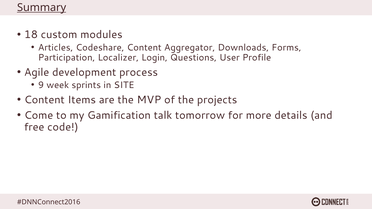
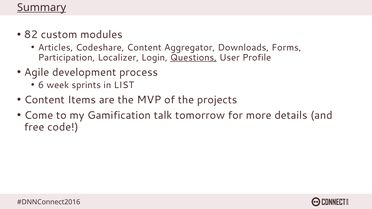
18: 18 -> 82 (31, 35)
Questions underline: none -> present (193, 58)
9: 9 -> 6 (41, 85)
SITE: SITE -> LIST (124, 85)
